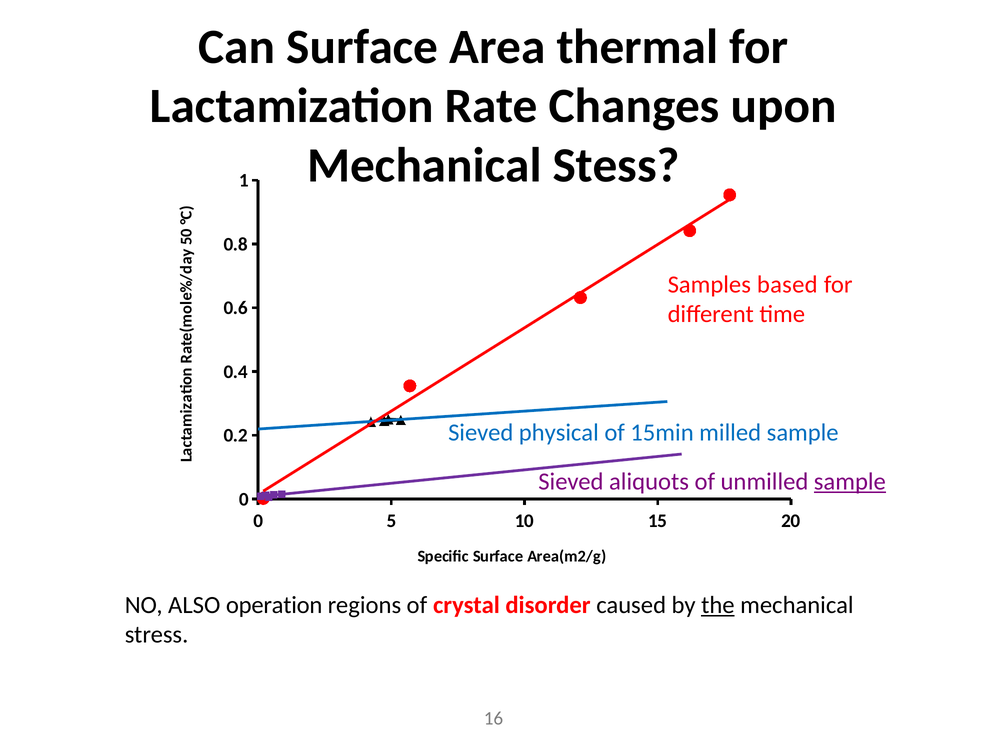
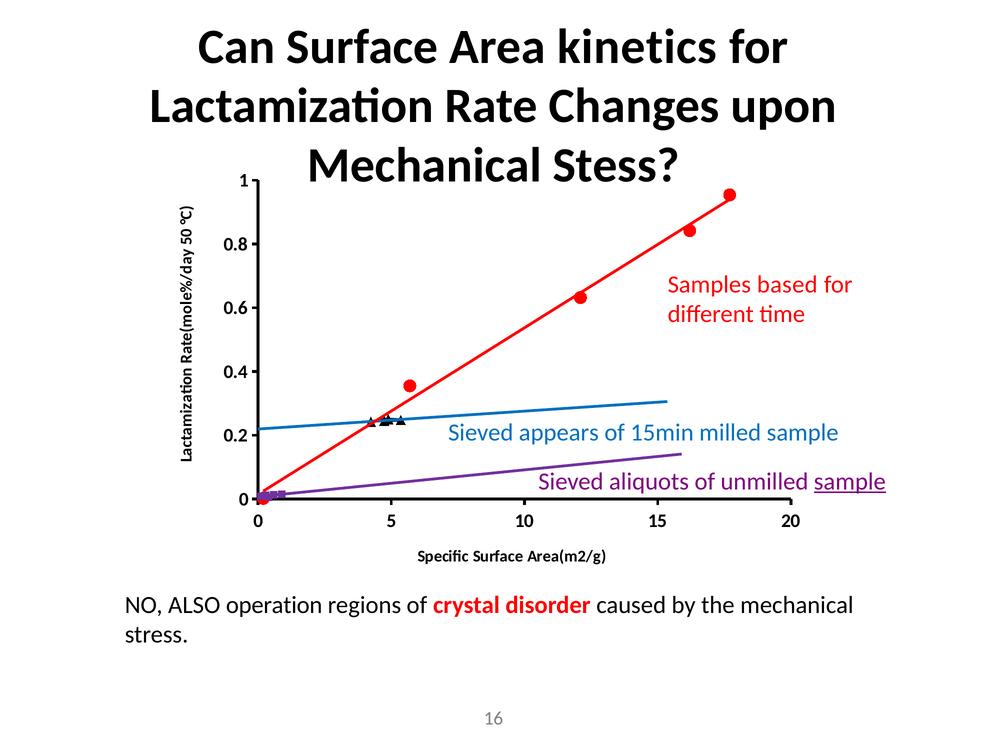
thermal: thermal -> kinetics (637, 47)
physical: physical -> appears (559, 433)
the underline: present -> none (718, 605)
